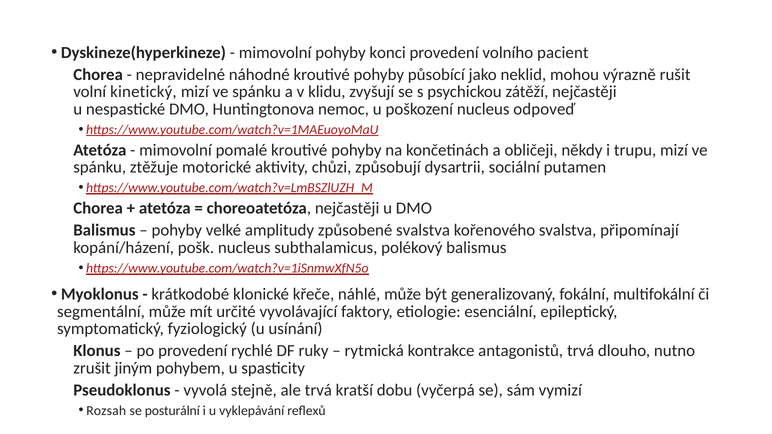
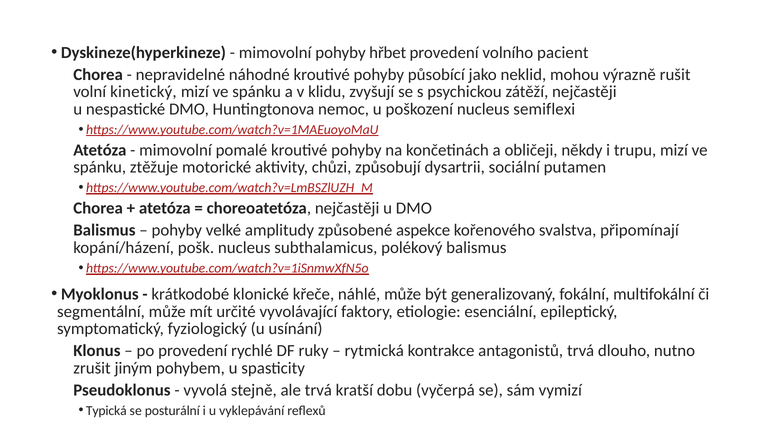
konci: konci -> hřbet (388, 53)
odpoveď: odpoveď -> semiflexi (544, 109)
způsobené svalstva: svalstva -> aspekce (423, 230)
Rozsah: Rozsah -> Typická (106, 411)
